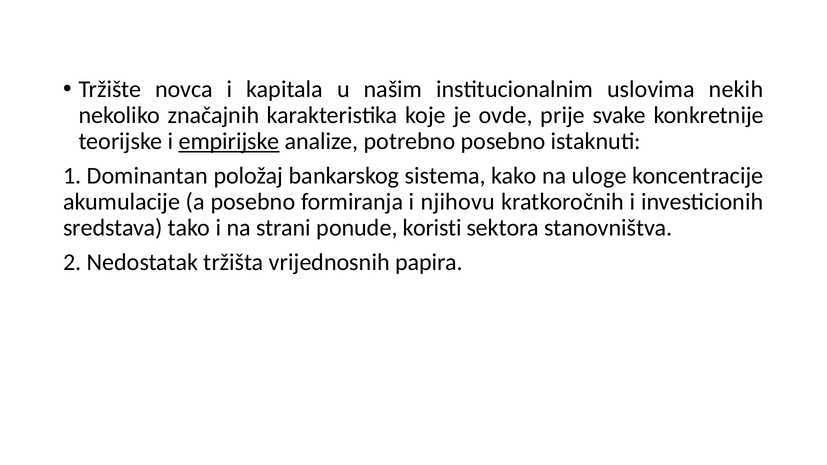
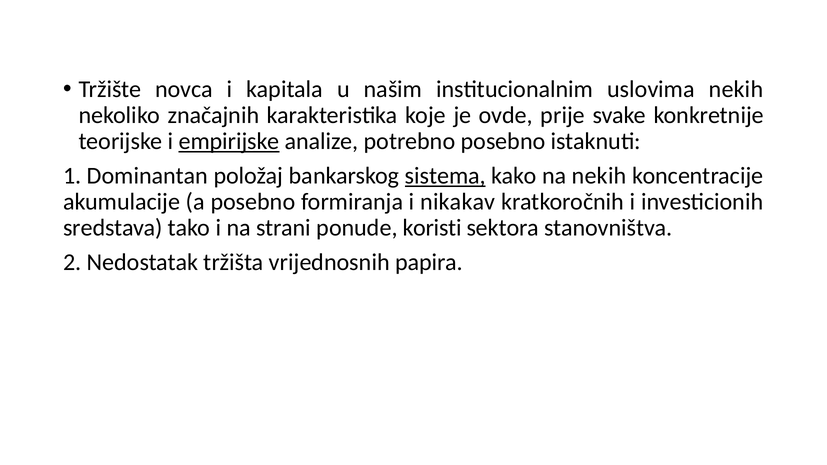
sistema underline: none -> present (445, 176)
na uloge: uloge -> nekih (599, 176)
njihovu: njihovu -> nikakav (458, 202)
